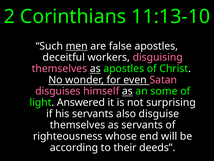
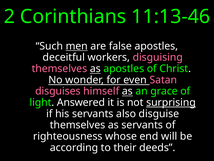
11:13-10: 11:13-10 -> 11:13-46 (171, 17)
some: some -> grace (164, 91)
surprising underline: none -> present (171, 102)
